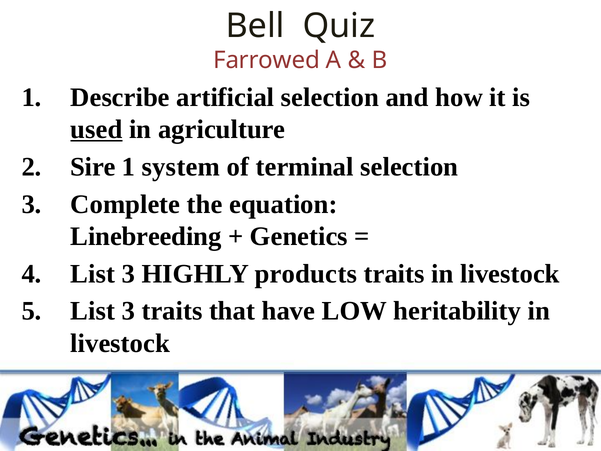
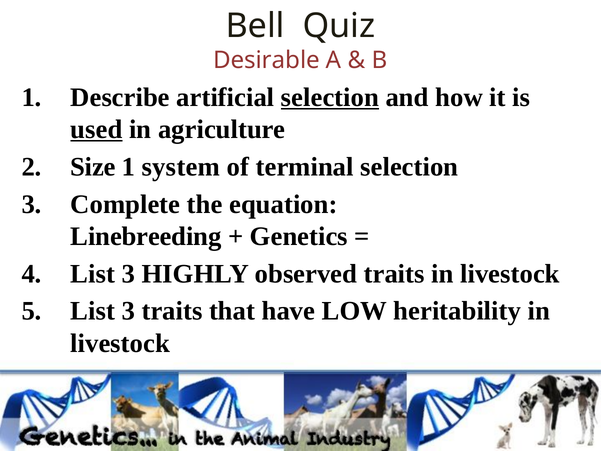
Farrowed: Farrowed -> Desirable (267, 60)
selection underline: none -> present (330, 97)
Sire: Sire -> Size (93, 167)
products: products -> observed (306, 274)
